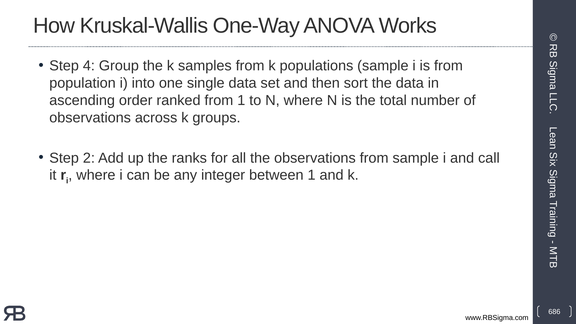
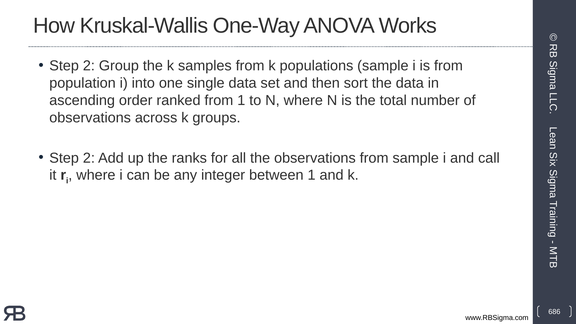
4: 4 -> 2 (89, 66)
